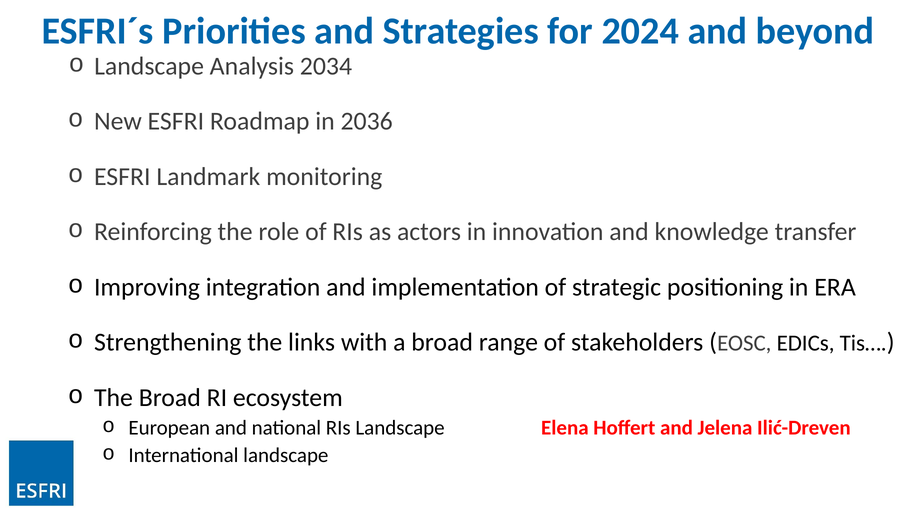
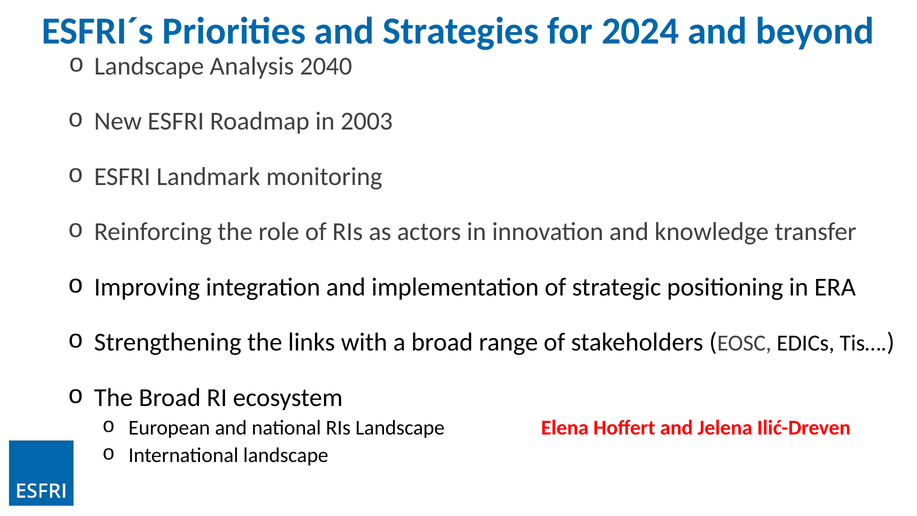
2034: 2034 -> 2040 (326, 66)
2036: 2036 -> 2003 (367, 121)
